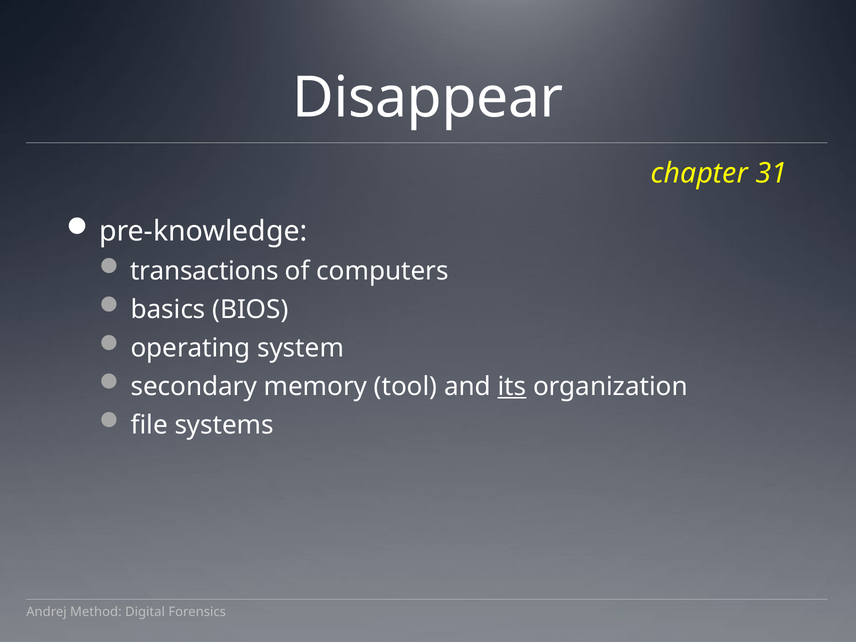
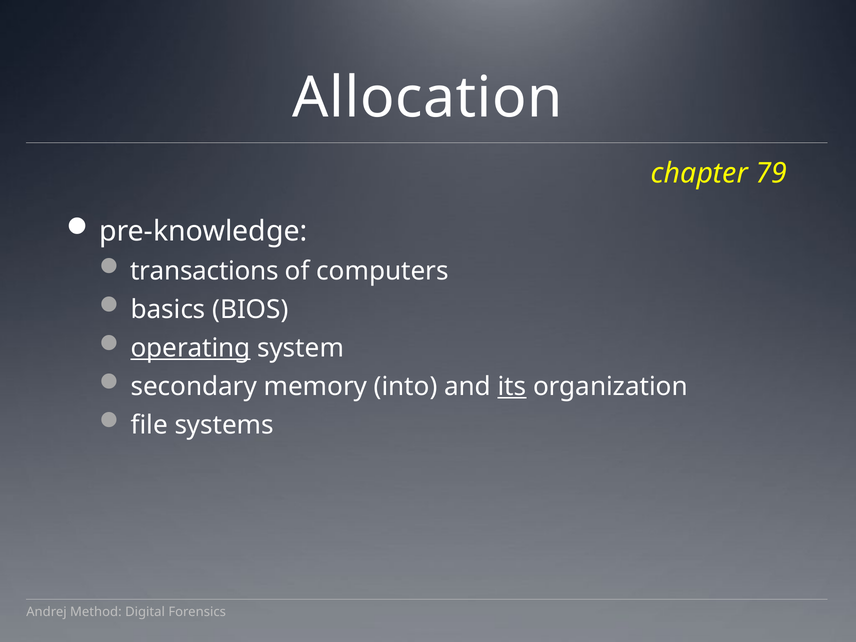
Disappear: Disappear -> Allocation (427, 98)
31: 31 -> 79 (771, 173)
operating underline: none -> present (191, 348)
tool: tool -> into (406, 387)
